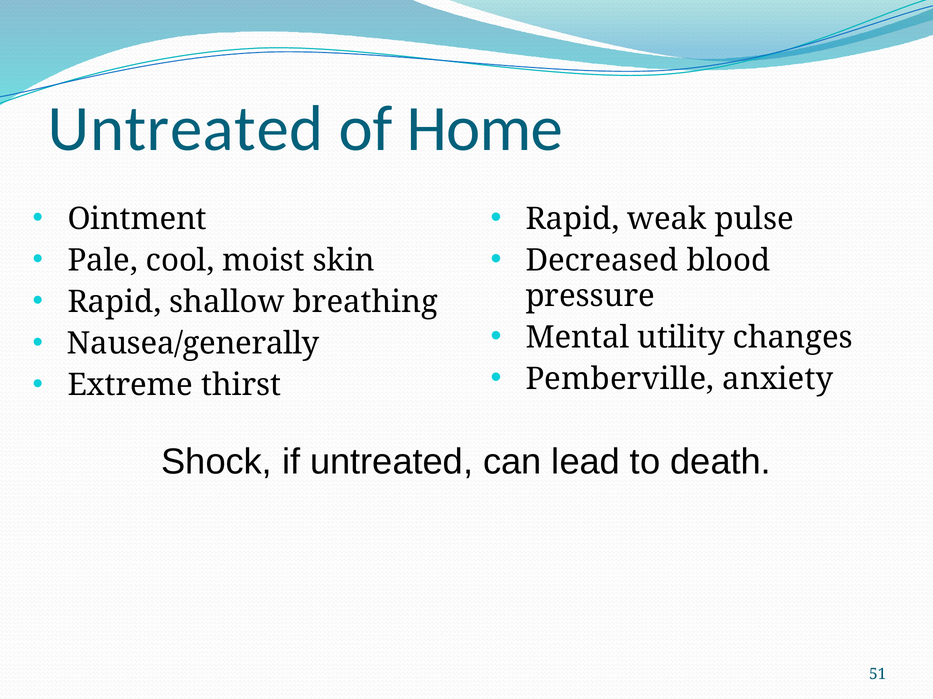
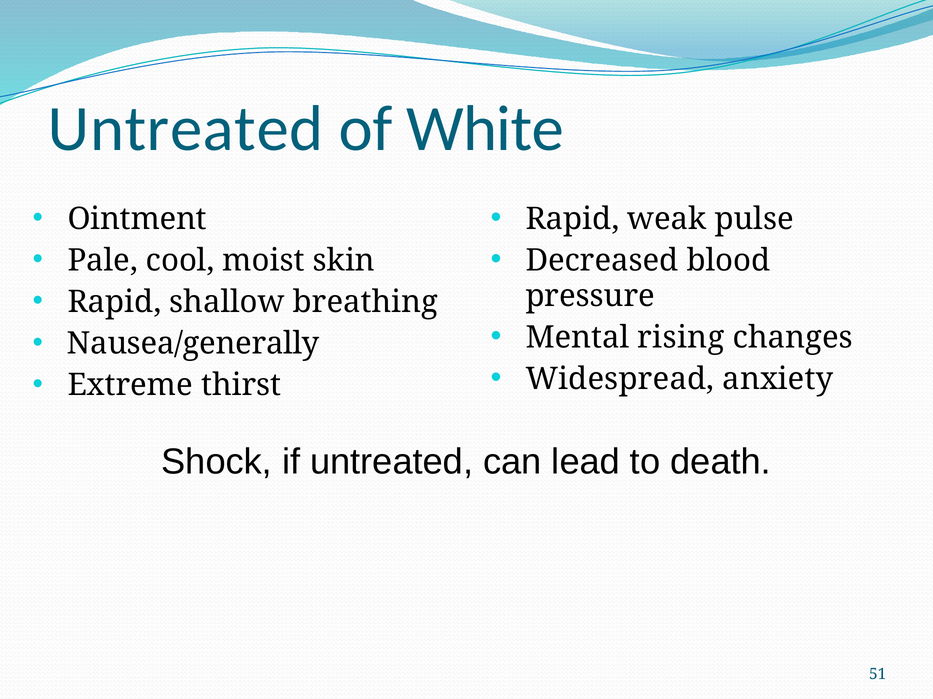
Home: Home -> White (485, 129)
utility: utility -> rising (681, 338)
Pemberville: Pemberville -> Widespread (620, 379)
